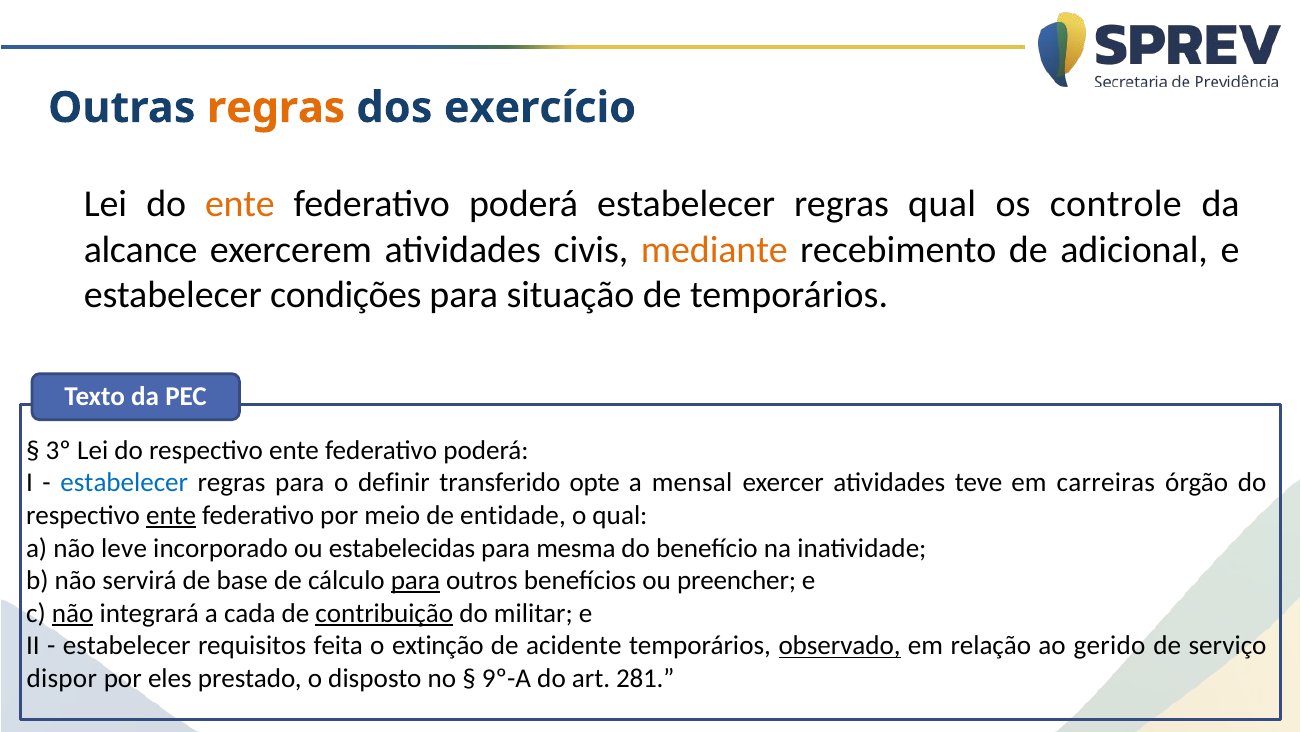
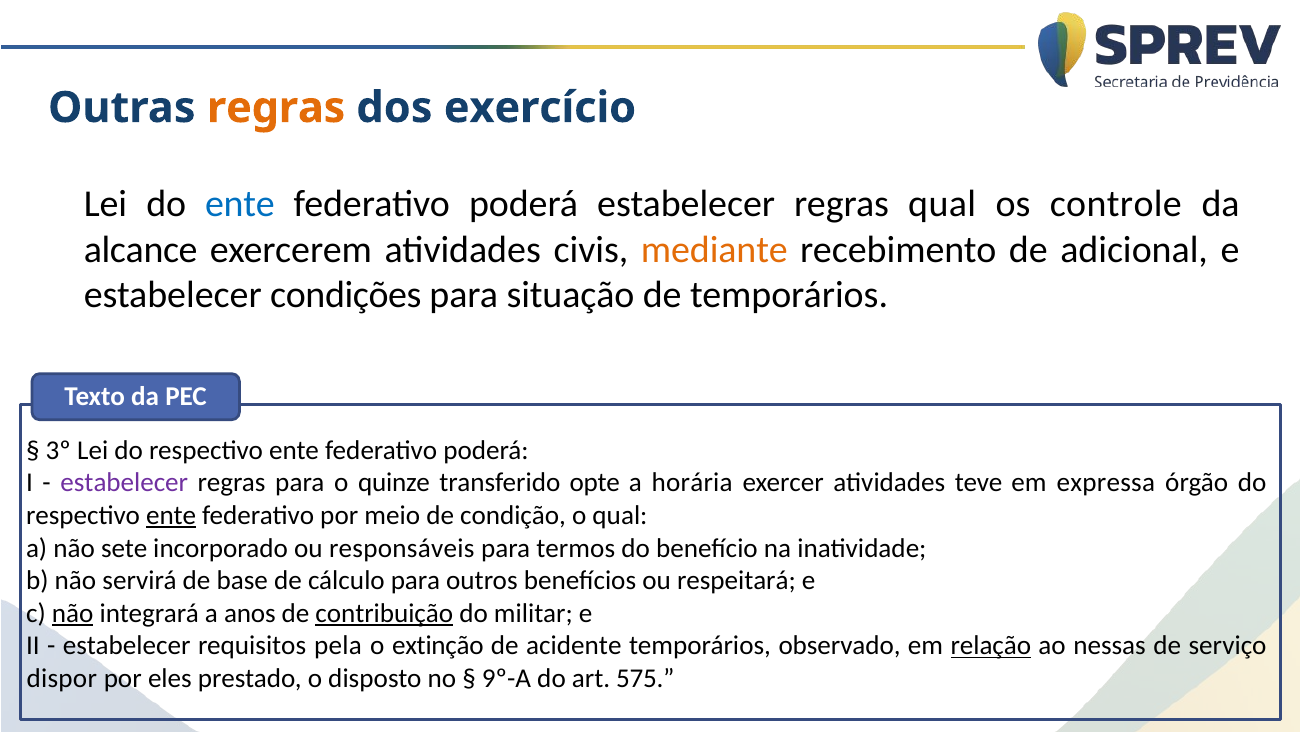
ente colour: orange -> blue (240, 204)
estabelecer colour: blue -> purple (124, 483)
definir: definir -> quinze (394, 483)
mensal: mensal -> horária (692, 483)
carreiras: carreiras -> expressa (1106, 483)
entidade: entidade -> condição (513, 515)
leve: leve -> sete (124, 548)
estabelecidas: estabelecidas -> responsáveis (402, 548)
mesma: mesma -> termos (576, 548)
para underline: present -> none (415, 580)
preencher: preencher -> respeitará (736, 580)
cada: cada -> anos (250, 613)
feita: feita -> pela (338, 646)
observado underline: present -> none (840, 646)
relação underline: none -> present (991, 646)
gerido: gerido -> nessas (1110, 646)
281: 281 -> 575 (645, 678)
